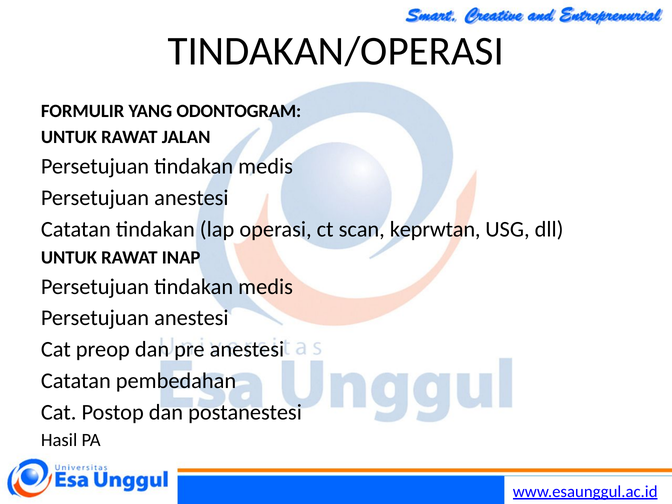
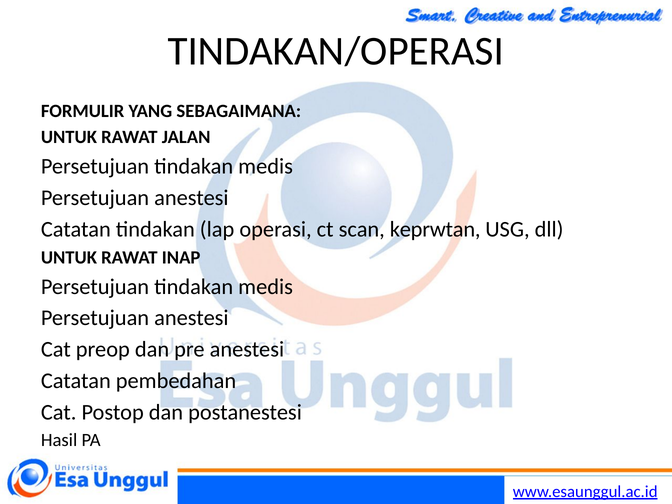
ODONTOGRAM: ODONTOGRAM -> SEBAGAIMANA (239, 111)
